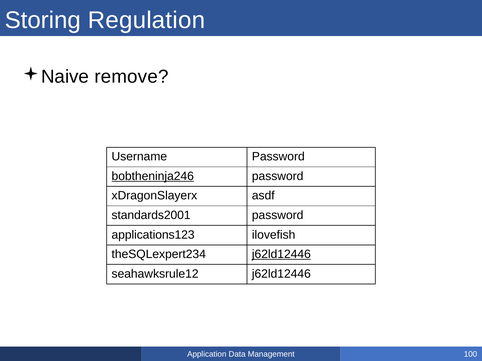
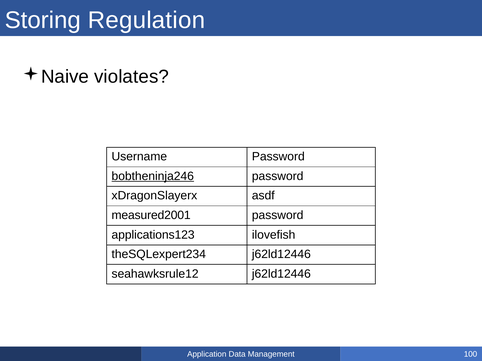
remove: remove -> violates (132, 77)
standards2001: standards2001 -> measured2001 (151, 216)
j62ld12446 underline: present -> none (281, 255)
